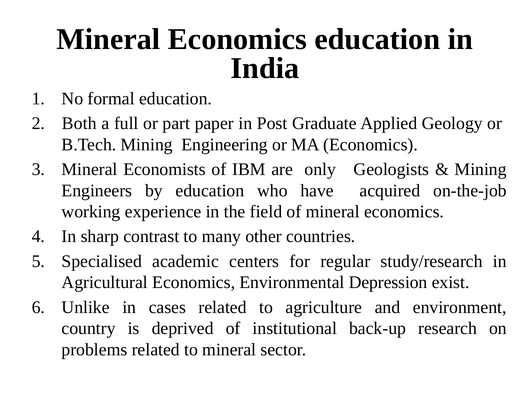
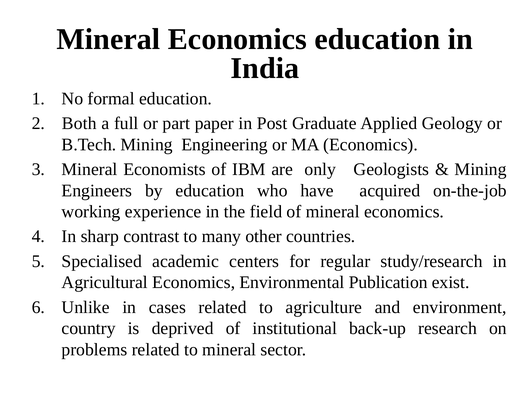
Depression: Depression -> Publication (388, 282)
